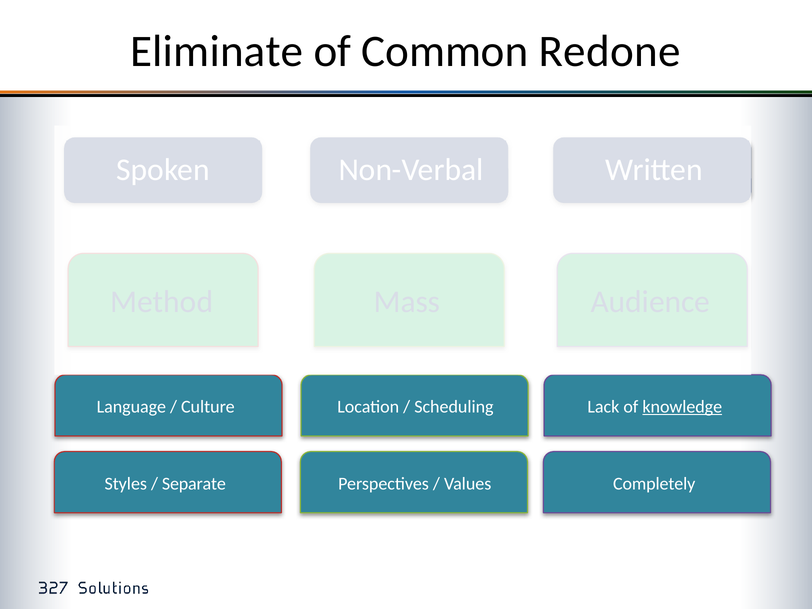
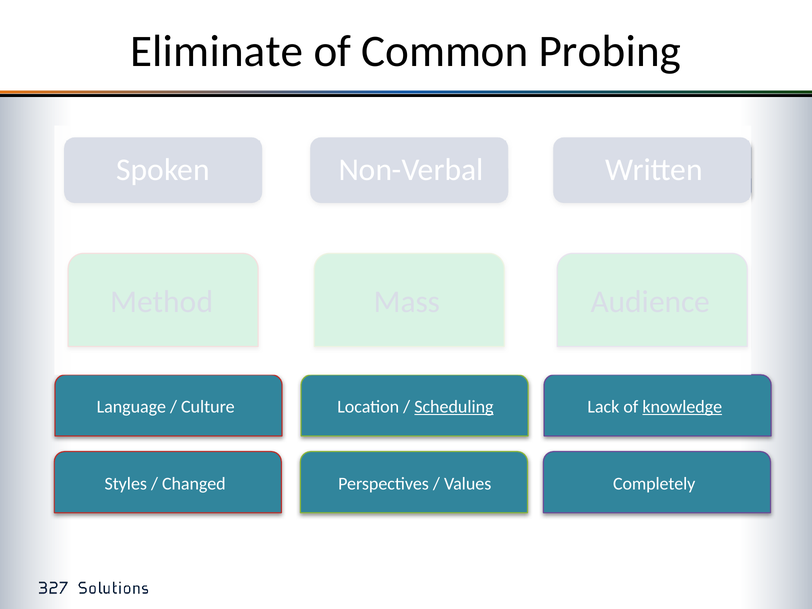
Redone: Redone -> Probing (610, 51)
Scheduling underline: none -> present (454, 407)
Separate: Separate -> Changed (194, 484)
